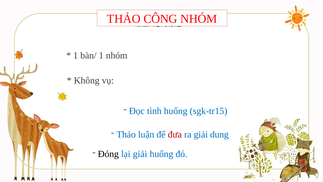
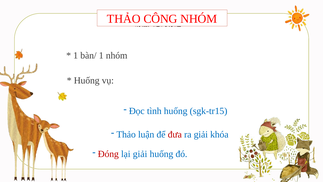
Không: Không -> Huống (87, 80)
dung: dung -> khóa (219, 134)
Đóng colour: black -> red (108, 154)
